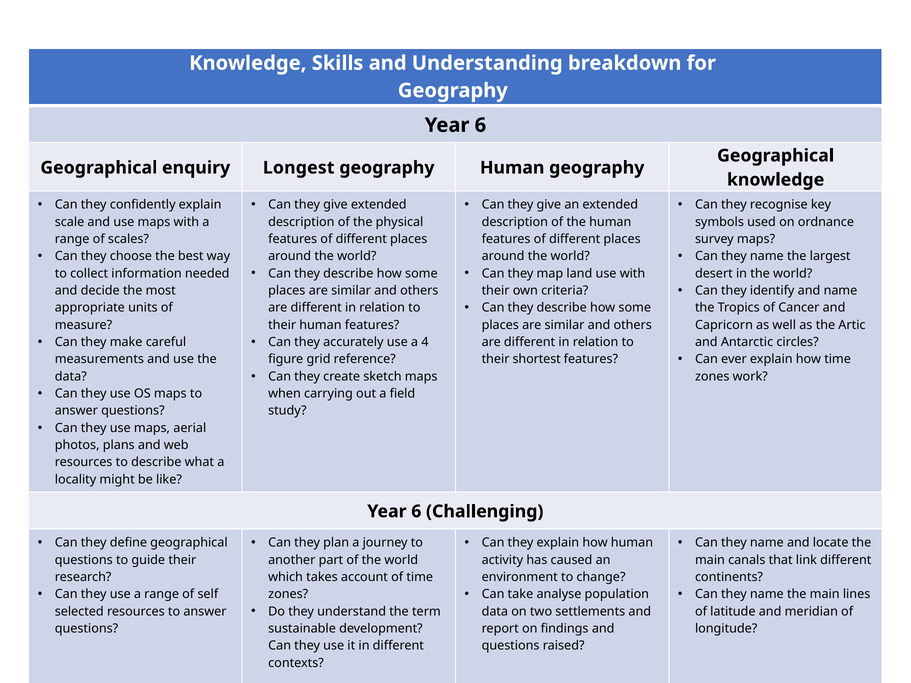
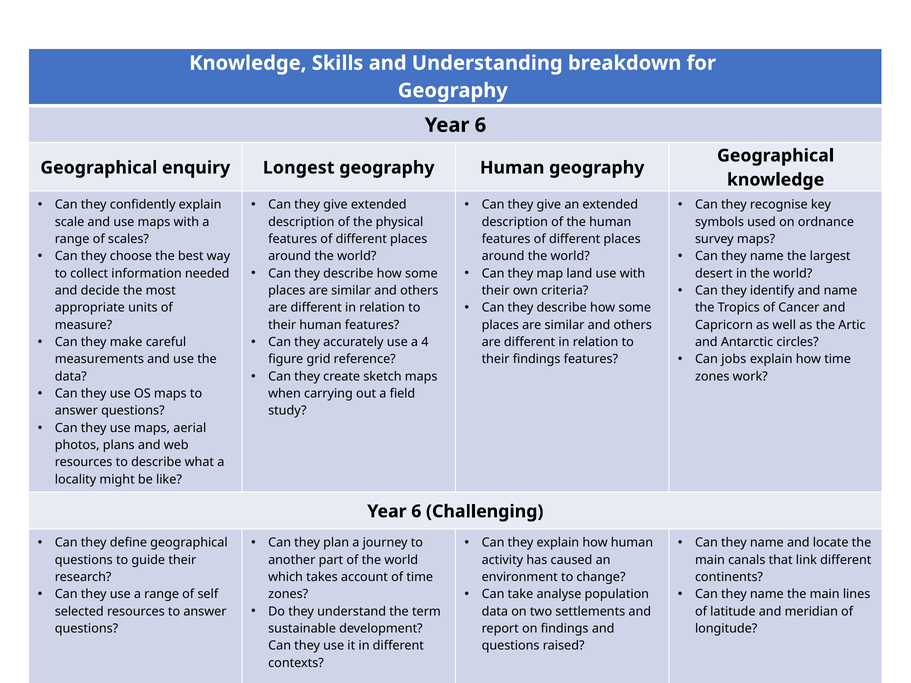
ever: ever -> jobs (734, 359)
their shortest: shortest -> findings (537, 359)
